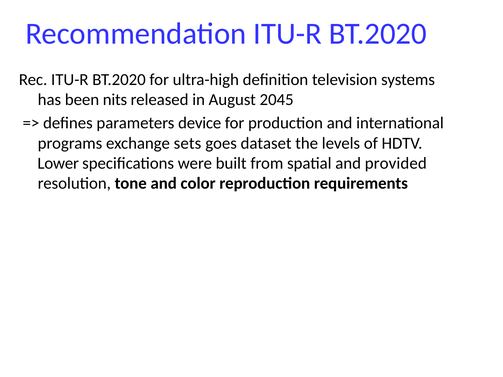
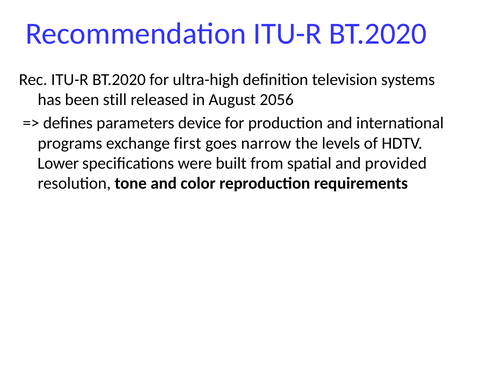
nits: nits -> still (115, 100)
2045: 2045 -> 2056 (277, 100)
sets: sets -> first (188, 143)
dataset: dataset -> narrow (266, 143)
